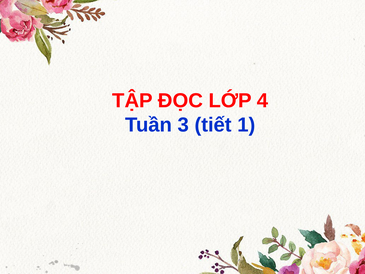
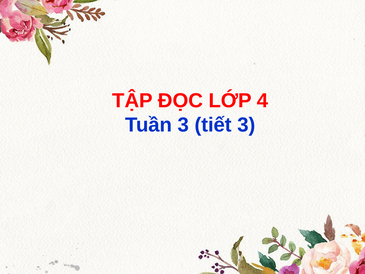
tiết 1: 1 -> 3 (246, 125)
